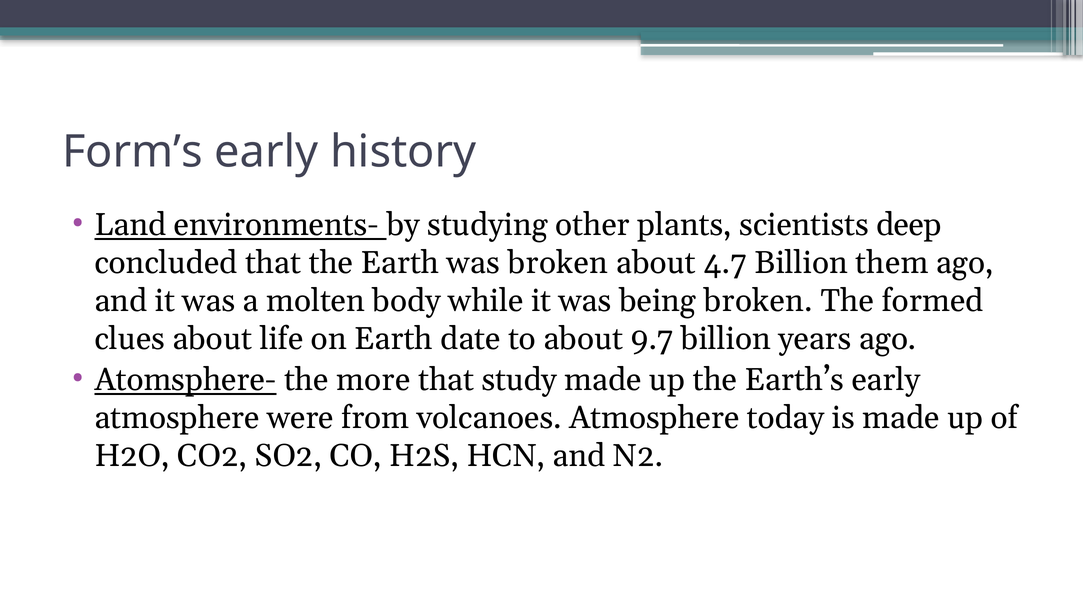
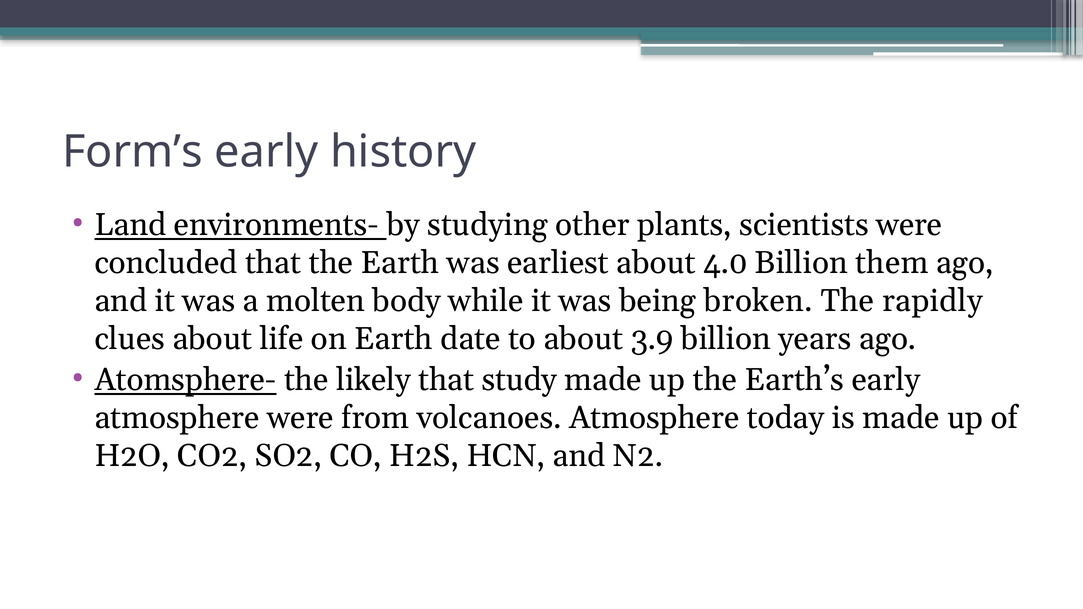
scientists deep: deep -> were (909, 225)
was broken: broken -> earliest (558, 263)
4.7: 4.7 -> 4.0 (726, 263)
formed: formed -> rapidly (932, 301)
9.7: 9.7 -> 3.9 (652, 339)
more: more -> likely (373, 380)
